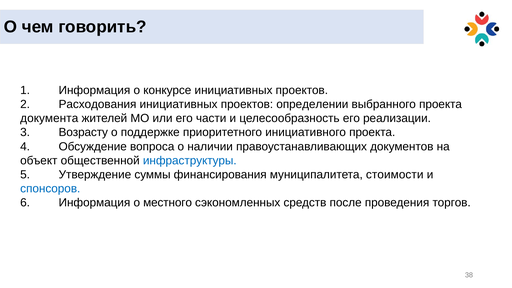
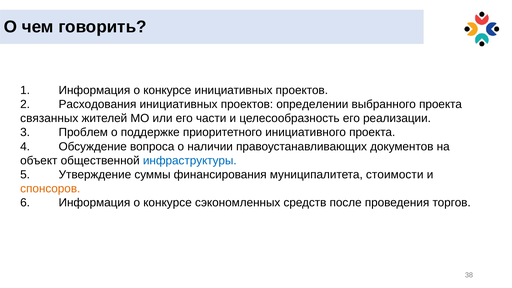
документа: документа -> связанных (49, 118)
Возрасту: Возрасту -> Проблем (83, 132)
спонсоров colour: blue -> orange (50, 189)
6 Информация о местного: местного -> конкурсе (168, 203)
